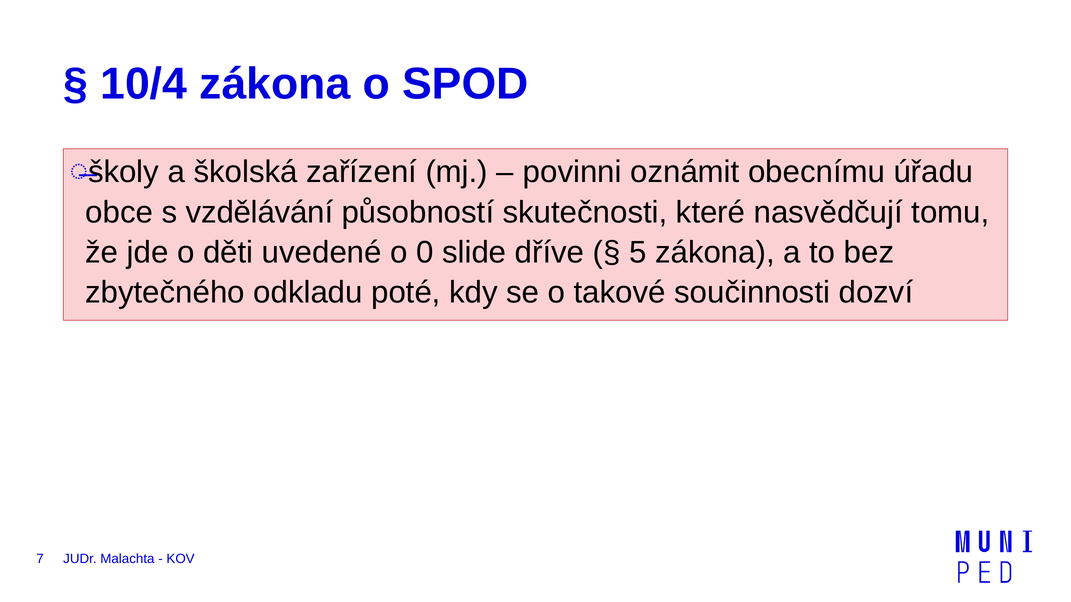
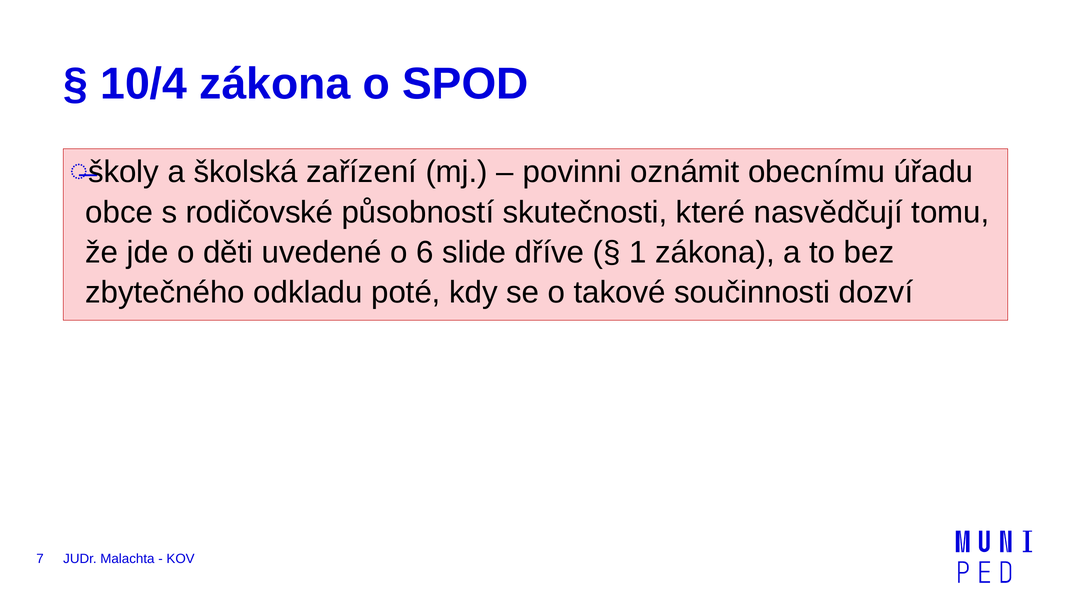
vzdělávání: vzdělávání -> rodičovské (260, 212)
0: 0 -> 6 (425, 253)
5: 5 -> 1 (638, 253)
